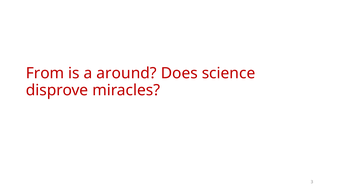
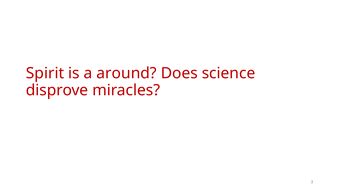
From: From -> Spirit (45, 73)
